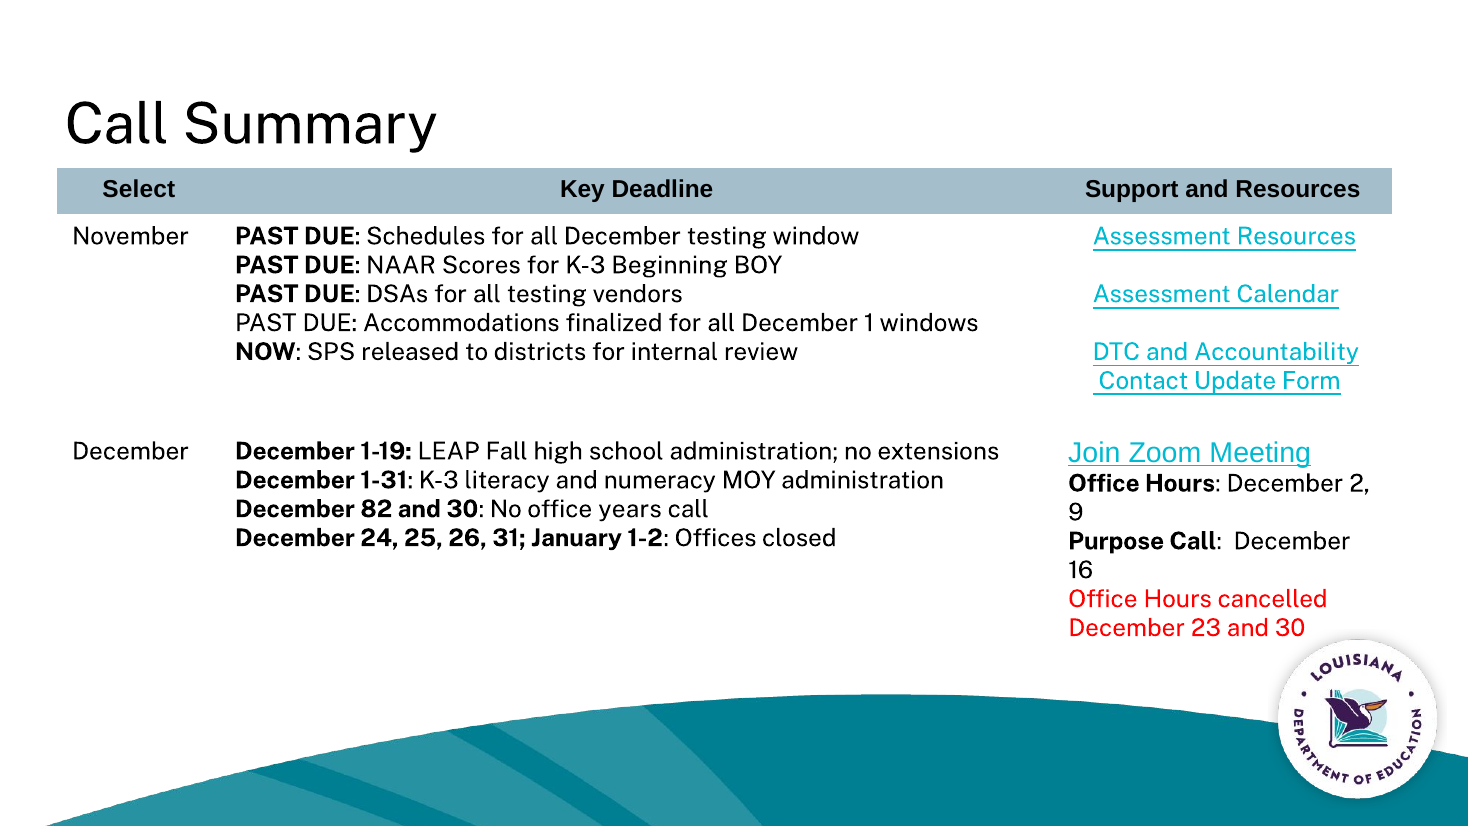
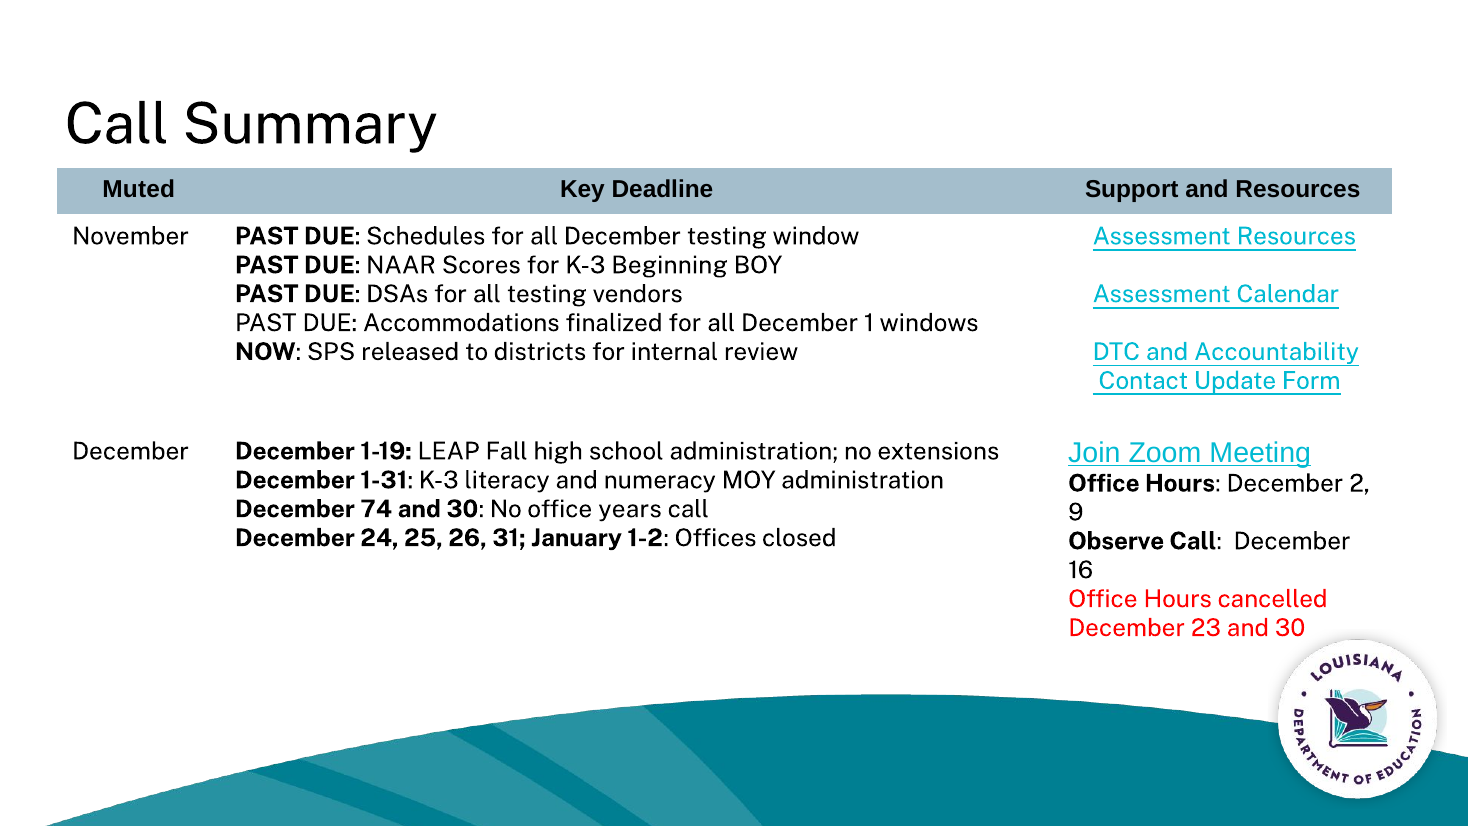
Select: Select -> Muted (139, 190)
82: 82 -> 74 (376, 509)
Purpose: Purpose -> Observe (1116, 541)
